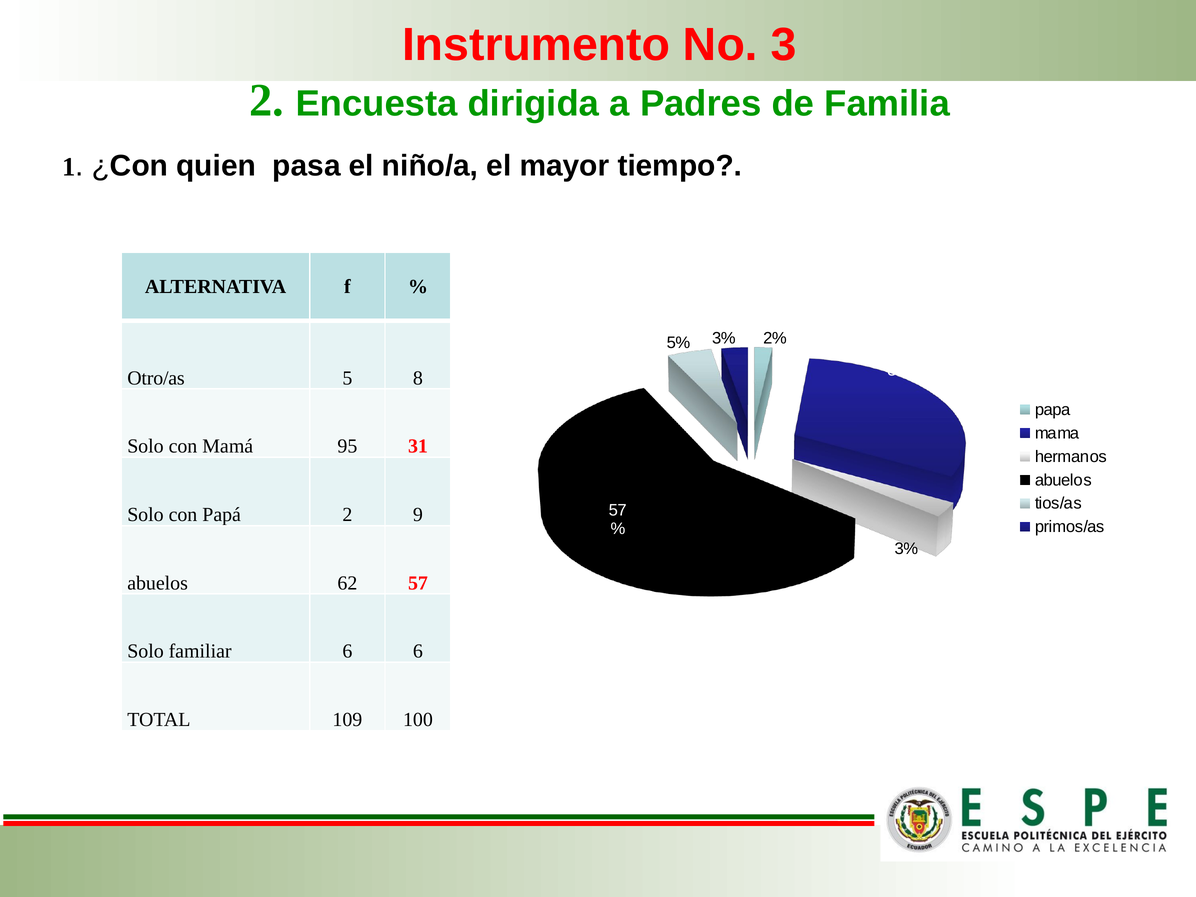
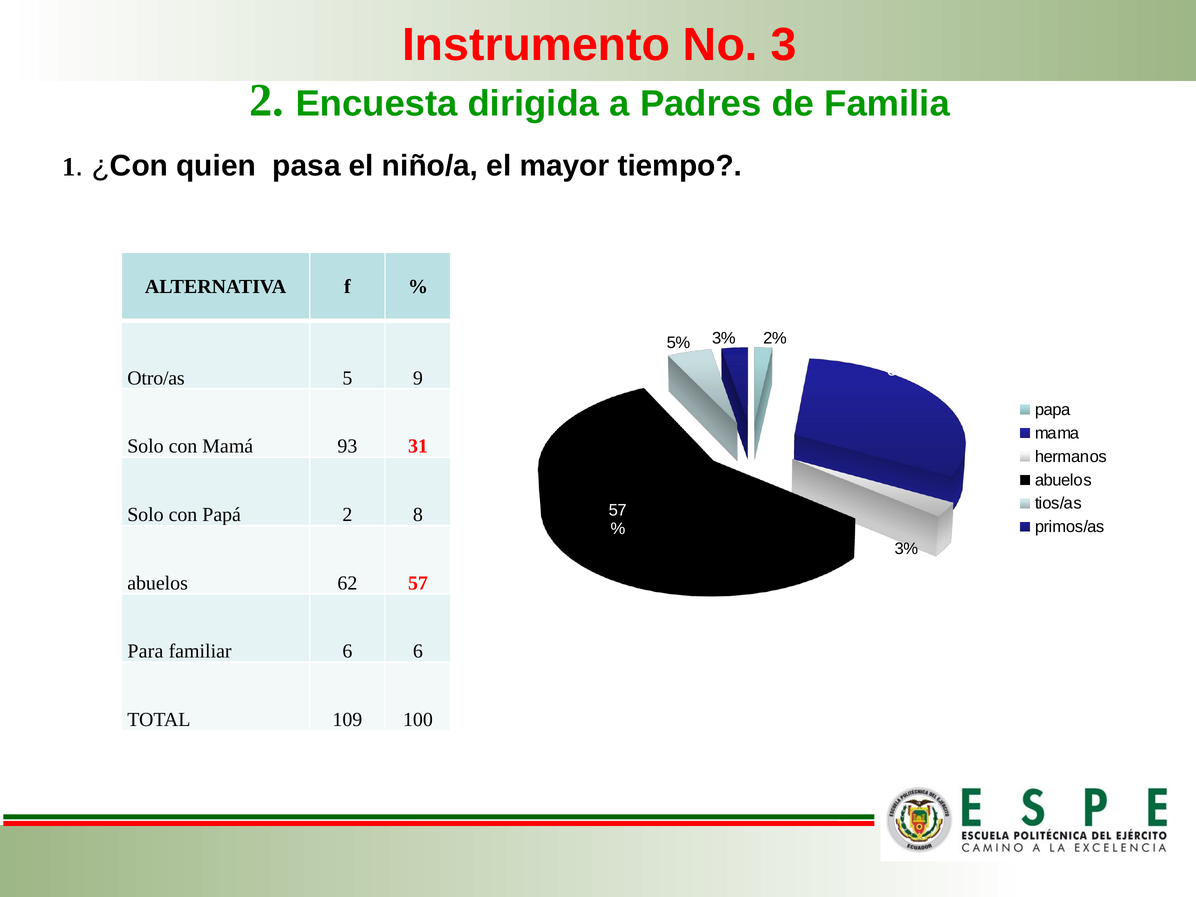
8: 8 -> 9 (418, 378)
95: 95 -> 93 (347, 446)
9: 9 -> 8 (418, 515)
Solo: Solo -> Para (145, 651)
